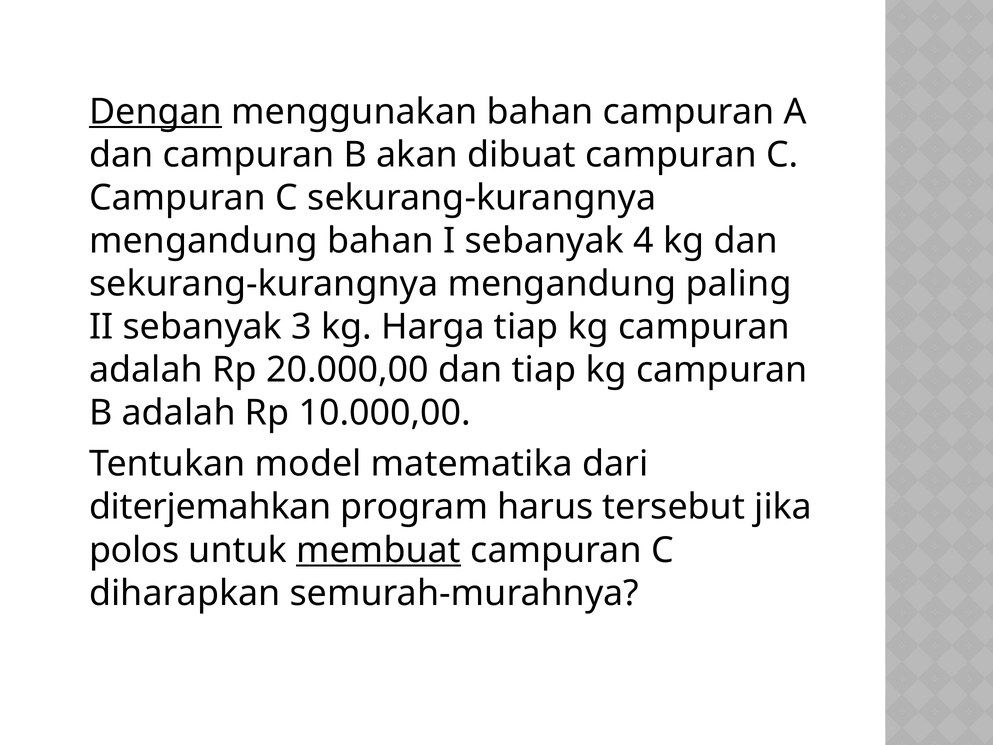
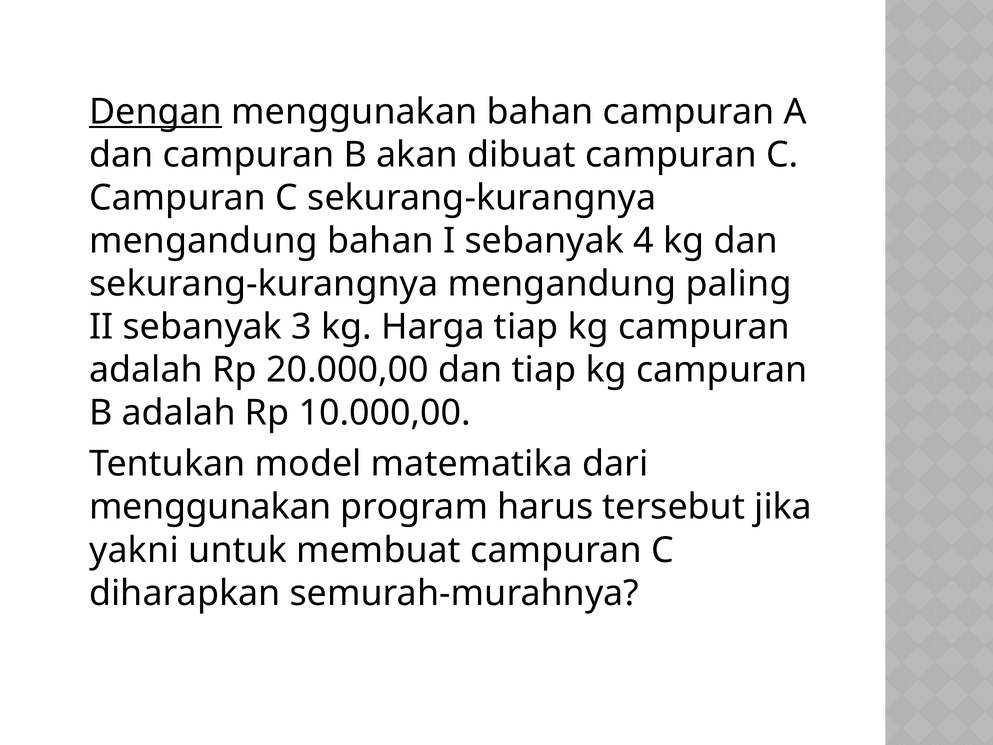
diterjemahkan: diterjemahkan -> menggunakan (210, 507)
polos: polos -> yakni (134, 550)
membuat underline: present -> none (379, 550)
